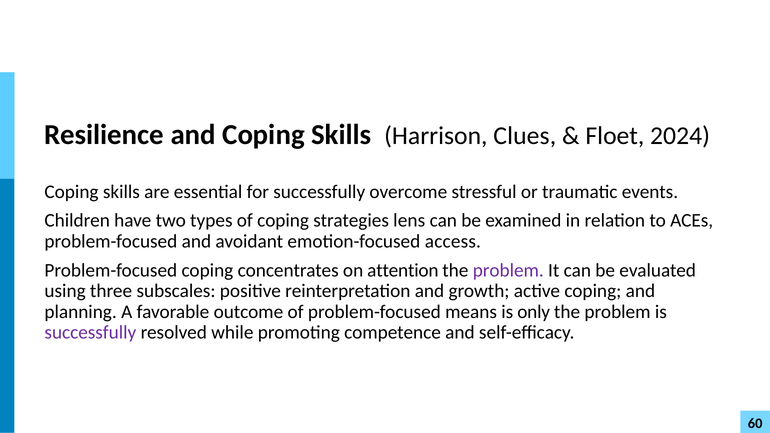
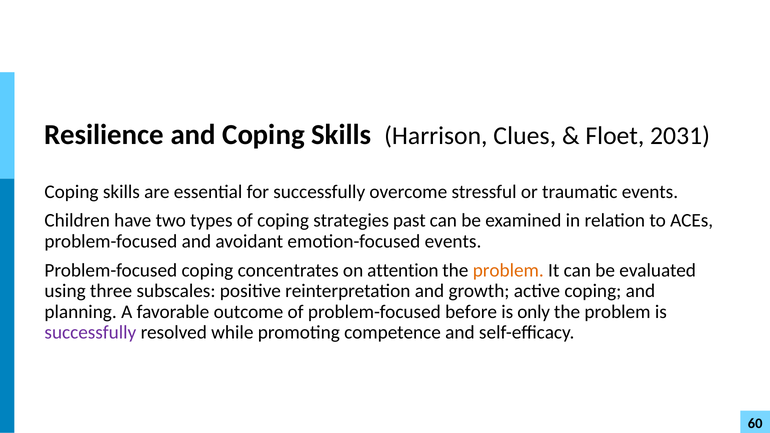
2024: 2024 -> 2031 (680, 136)
lens: lens -> past (409, 221)
emotion-focused access: access -> events (453, 241)
problem colour: purple -> orange (508, 270)
means: means -> before (471, 312)
